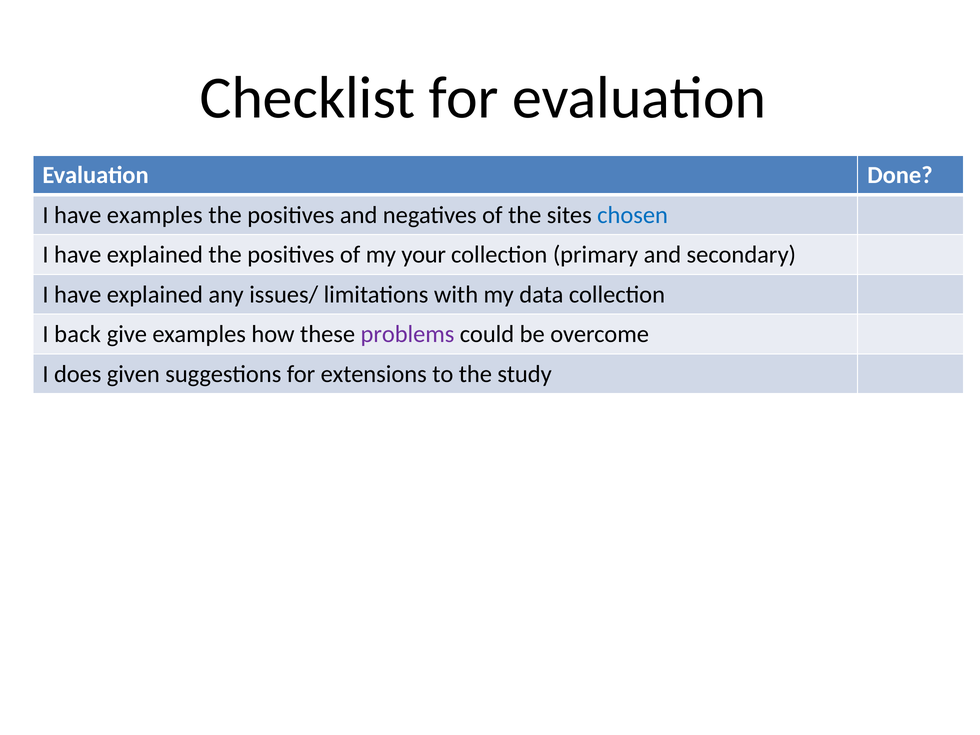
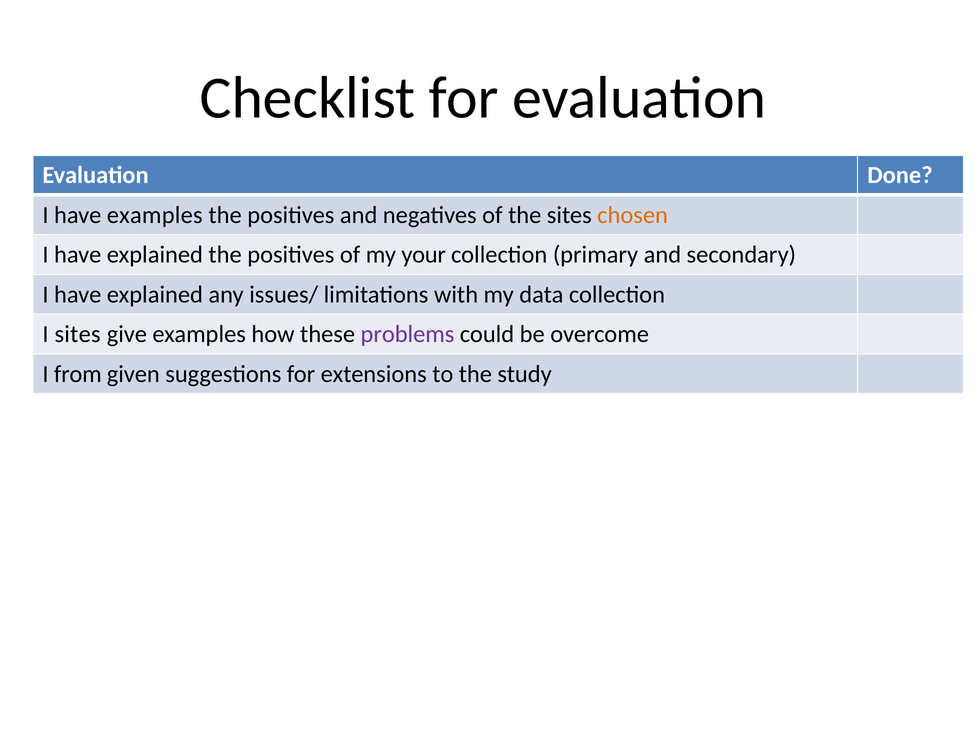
chosen colour: blue -> orange (633, 215)
I back: back -> sites (78, 334)
does: does -> from (78, 374)
